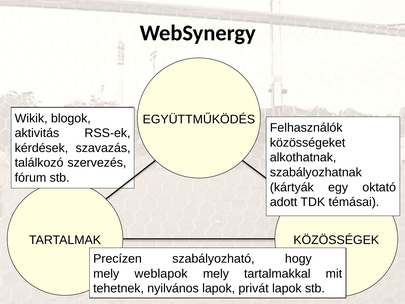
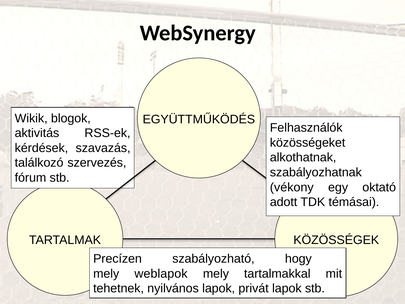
kártyák: kártyák -> vékony (292, 187)
